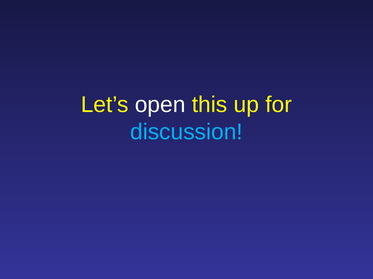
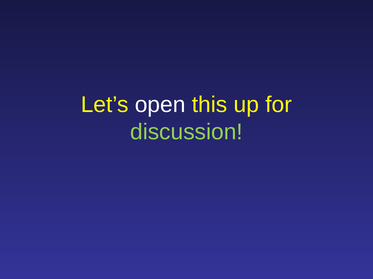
discussion colour: light blue -> light green (186, 132)
